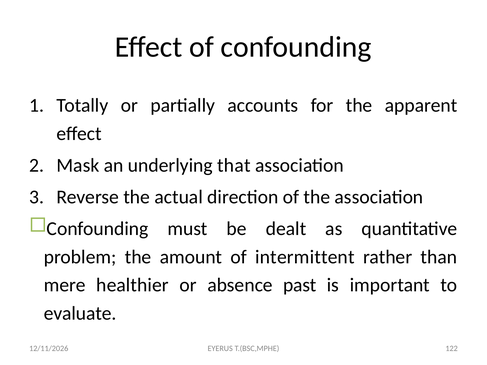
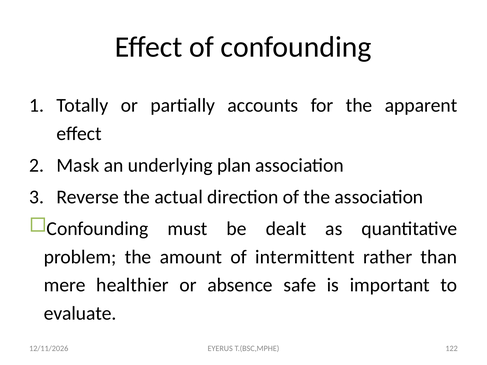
that: that -> plan (234, 165)
past: past -> safe (300, 285)
